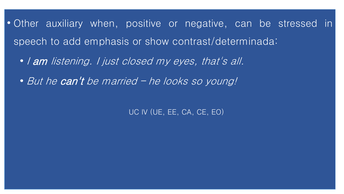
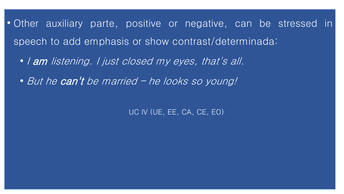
when: when -> parte (104, 23)
